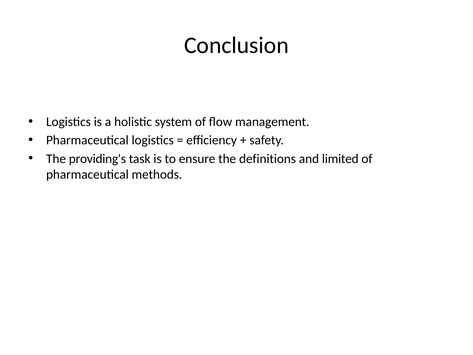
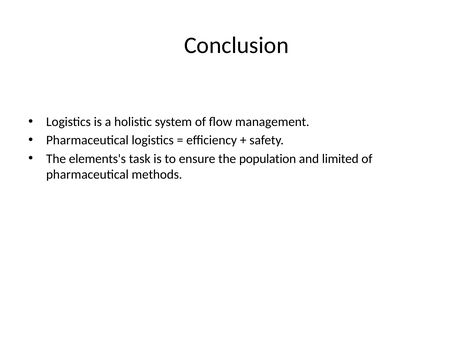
providing's: providing's -> elements's (97, 159)
definitions: definitions -> population (268, 159)
